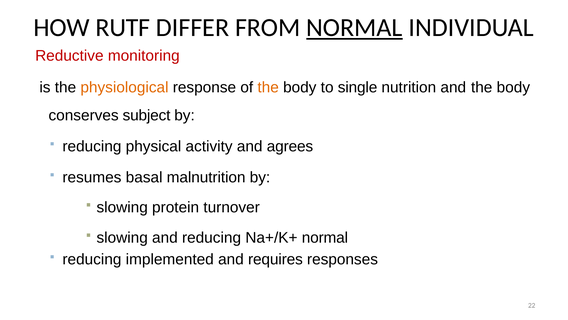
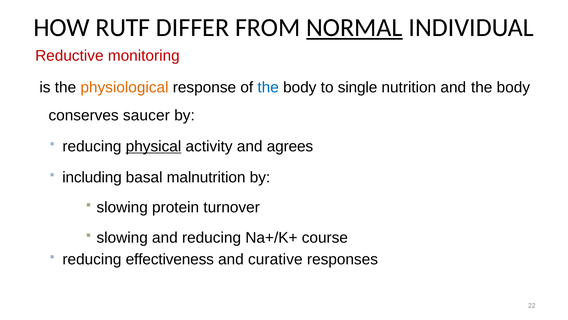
the colour: orange -> blue (268, 87)
subject: subject -> saucer (146, 115)
physical underline: none -> present (154, 146)
resumes: resumes -> including (92, 177)
Na+/K+ normal: normal -> course (325, 237)
implemented: implemented -> effectiveness (170, 259)
requires: requires -> curative (275, 259)
